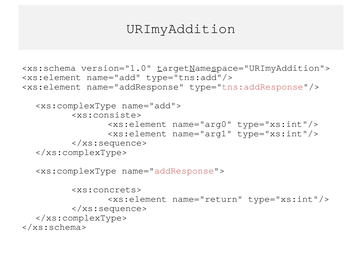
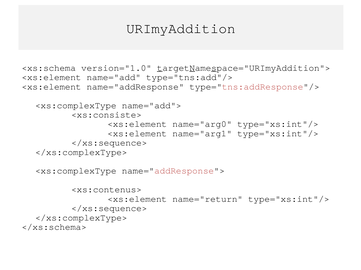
<xs:concrets>: <xs:concrets> -> <xs:contenus> (107, 190)
